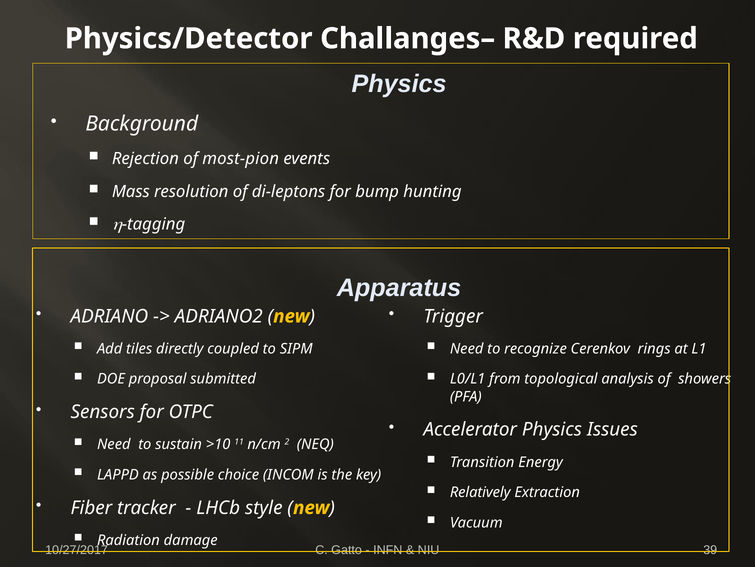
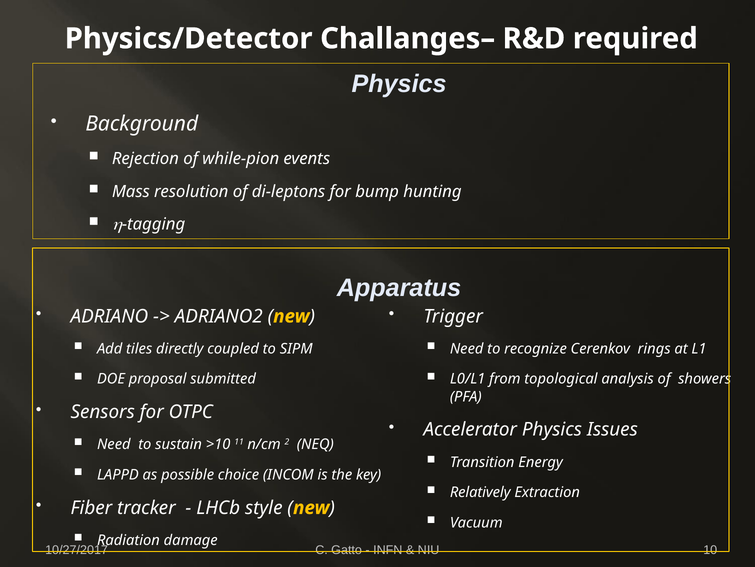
most-pion: most-pion -> while-pion (241, 159)
39: 39 -> 10 (710, 550)
